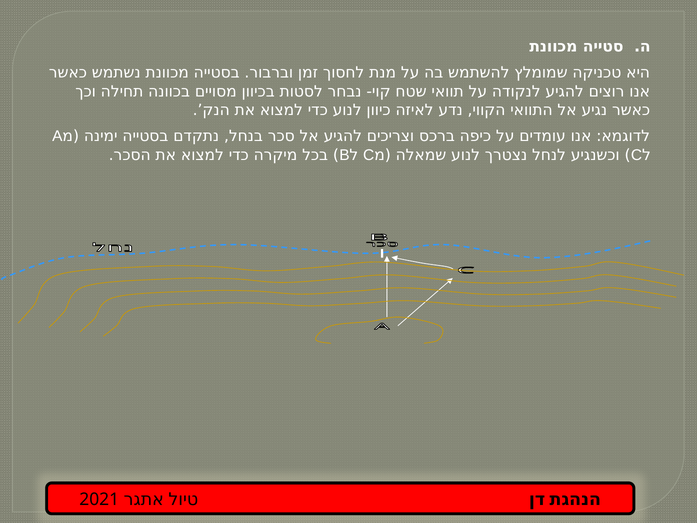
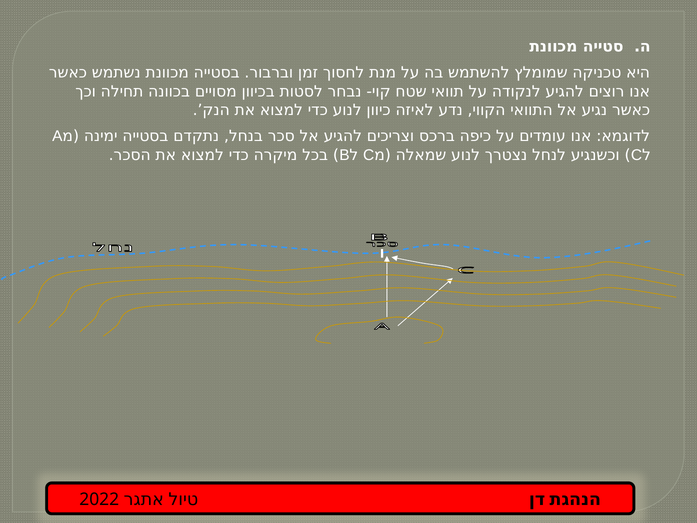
2021: 2021 -> 2022 (99, 499)
